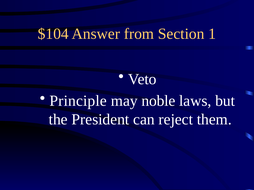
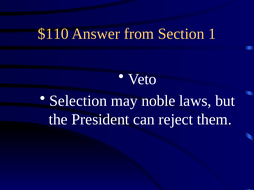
$104: $104 -> $110 (53, 34)
Principle: Principle -> Selection (78, 101)
